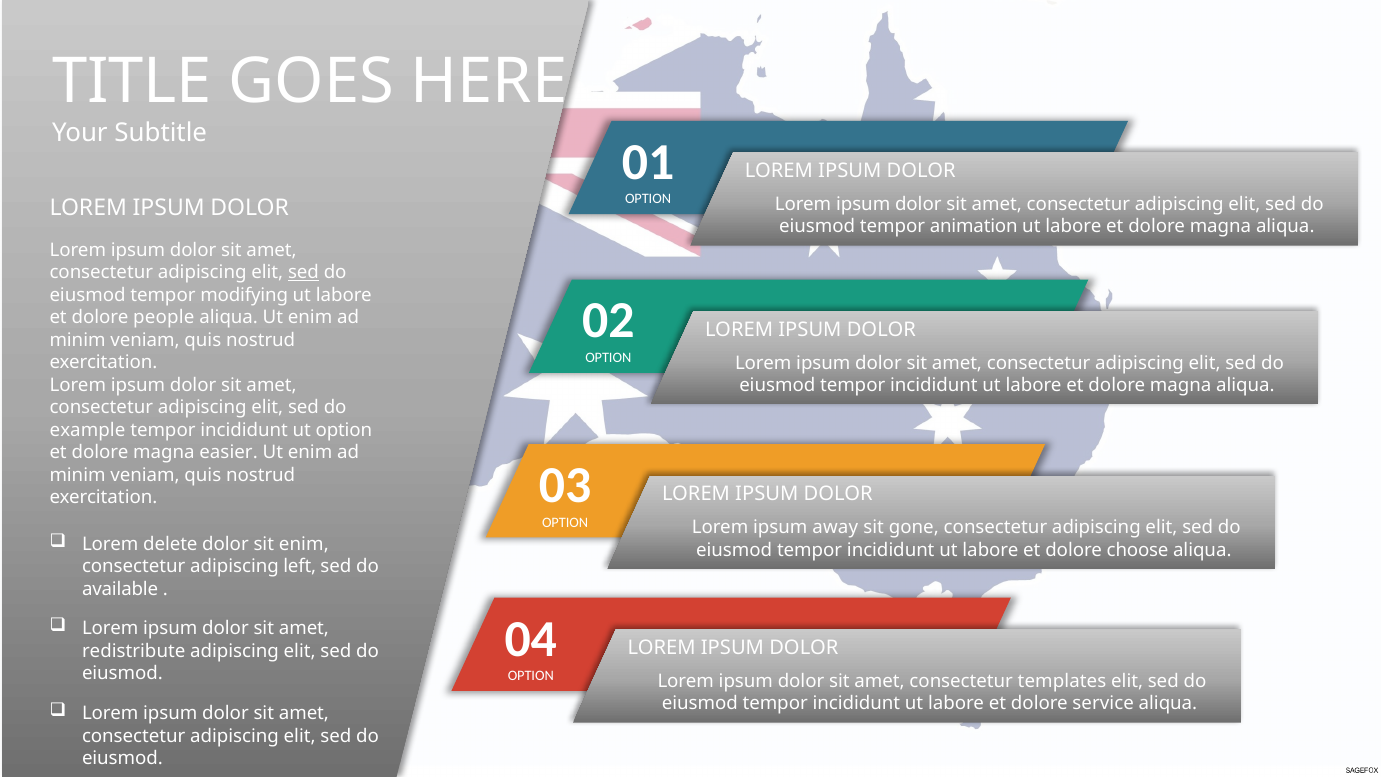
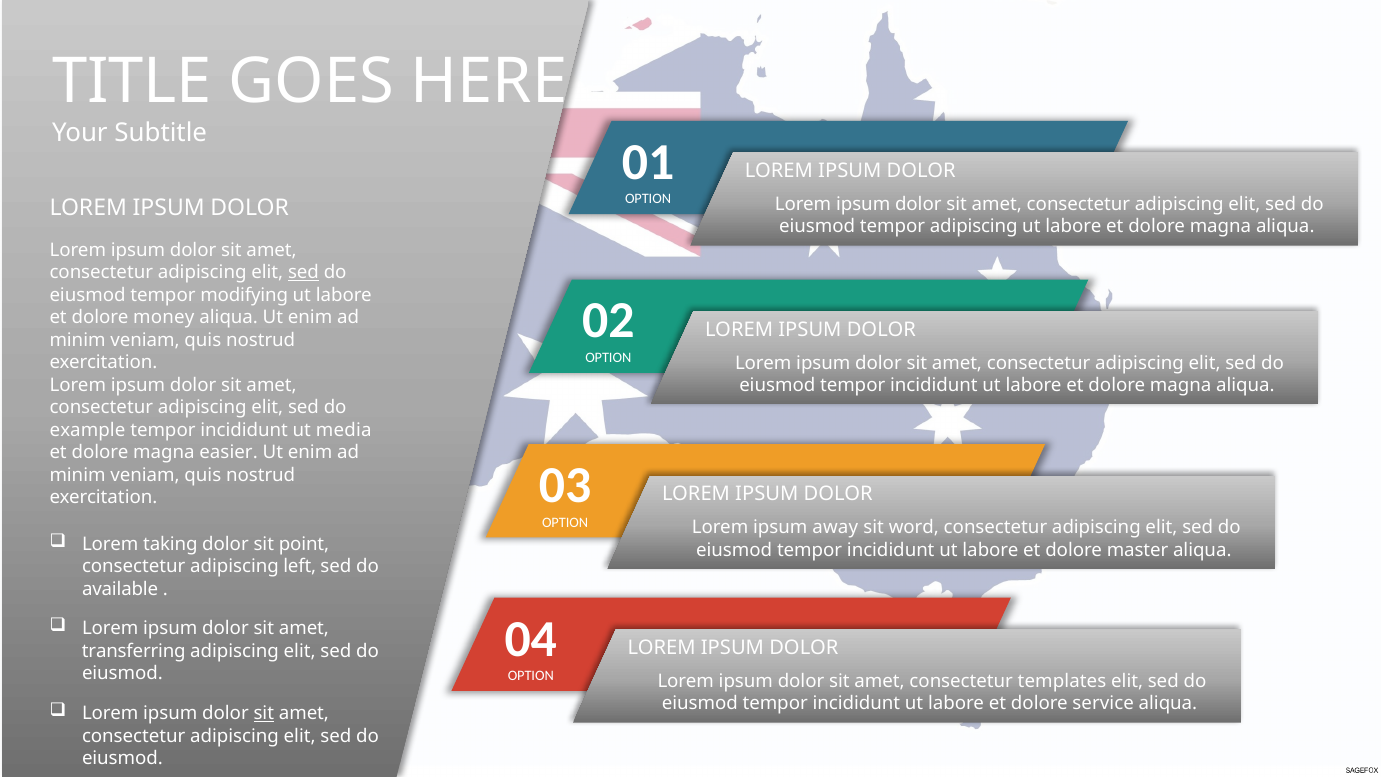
tempor animation: animation -> adipiscing (974, 227)
people: people -> money (164, 317)
ut option: option -> media (344, 430)
gone: gone -> word (914, 527)
delete: delete -> taking (170, 544)
sit enim: enim -> point (304, 544)
choose: choose -> master (1138, 550)
redistribute: redistribute -> transferring (134, 651)
sit underline: none -> present (264, 713)
